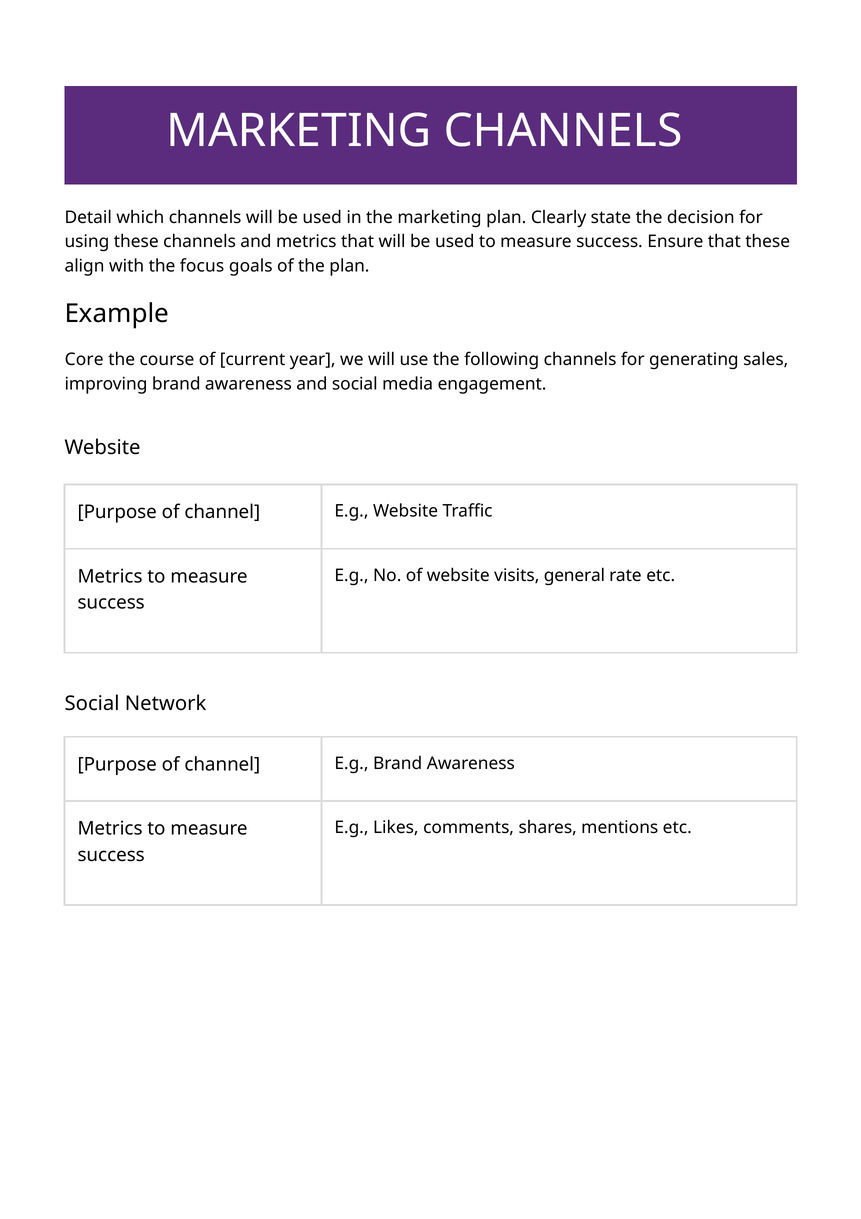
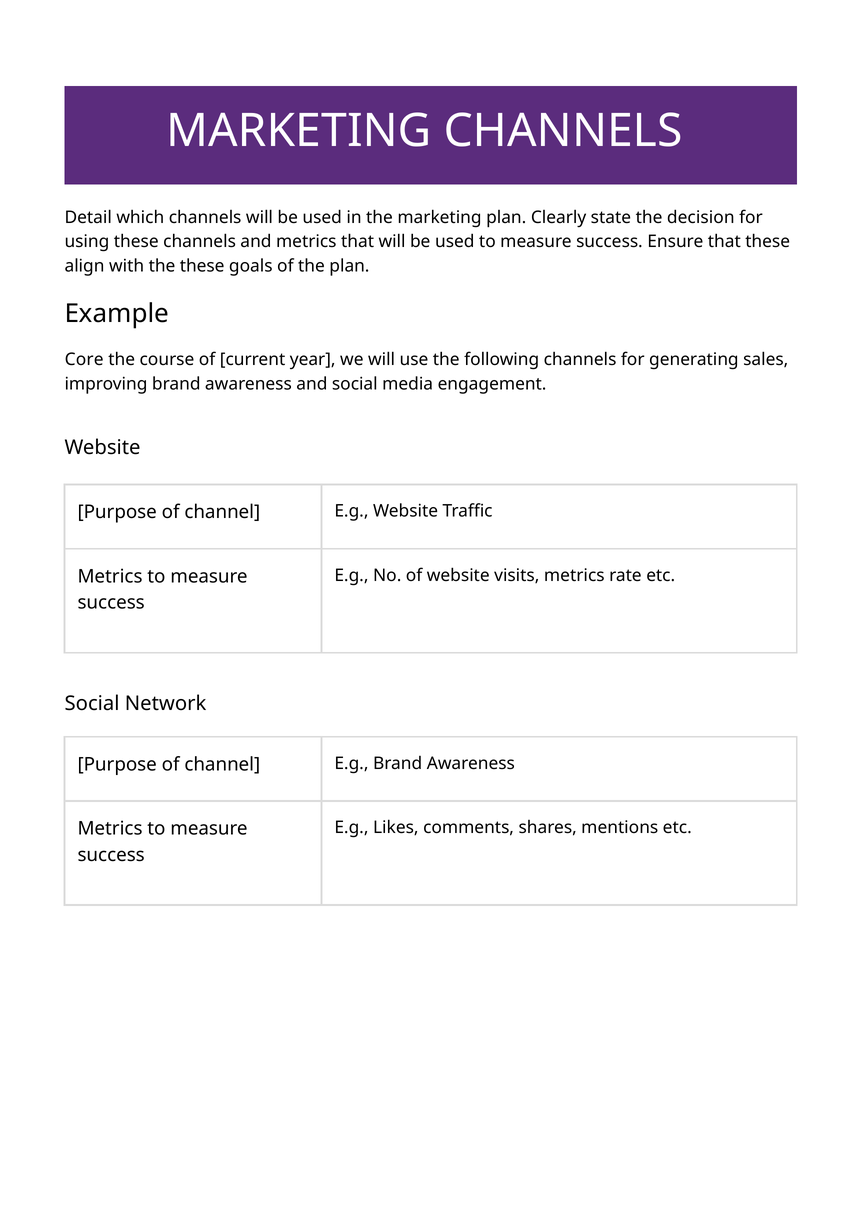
the focus: focus -> these (202, 266)
visits general: general -> metrics (574, 575)
